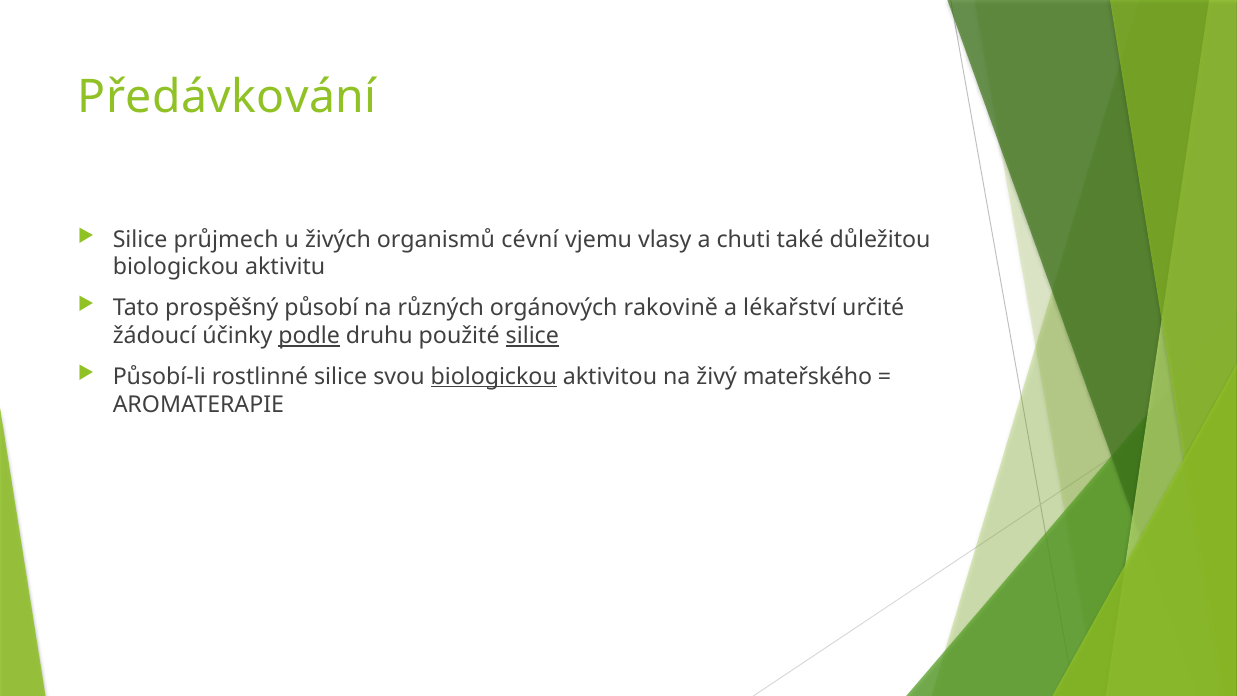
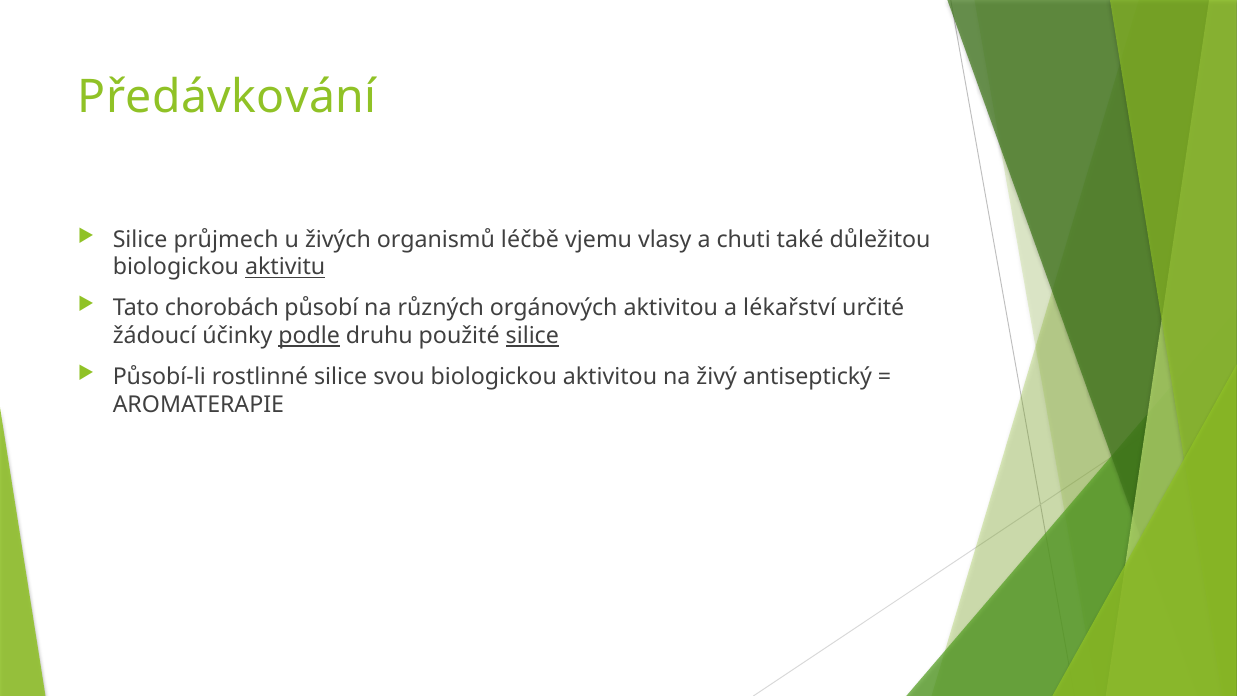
cévní: cévní -> léčbě (530, 239)
aktivitu underline: none -> present (285, 267)
prospěšný: prospěšný -> chorobách (222, 308)
orgánových rakovině: rakovině -> aktivitou (671, 308)
biologickou underline: present -> none (494, 377)
mateřského: mateřského -> antiseptický (807, 377)
